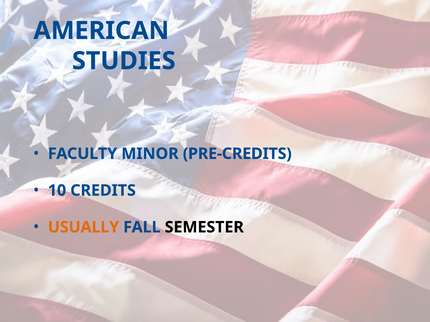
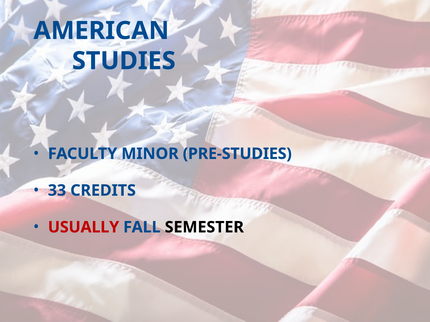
PRE-CREDITS: PRE-CREDITS -> PRE-STUDIES (237, 154)
10: 10 -> 33 (57, 191)
USUALLY colour: orange -> red (84, 228)
